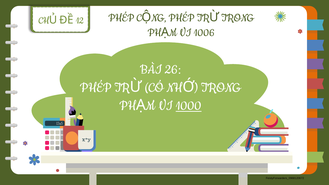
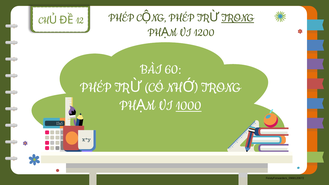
TRONG underline: none -> present (238, 17)
1006: 1006 -> 1200 (204, 32)
26: 26 -> 60 (173, 69)
